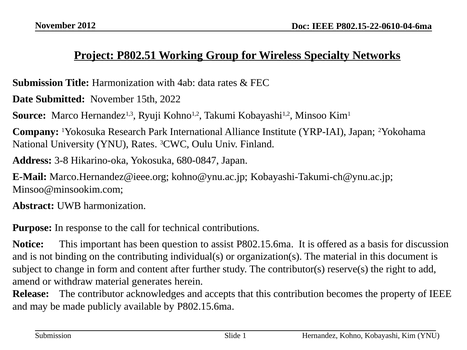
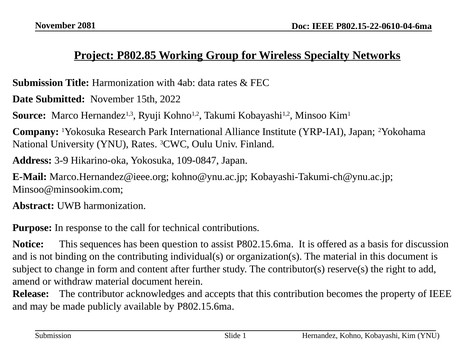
2012: 2012 -> 2081 (87, 26)
P802.51: P802.51 -> P802.85 (137, 55)
3-8: 3-8 -> 3-9 (61, 161)
680-0847: 680-0847 -> 109-0847 (198, 161)
important: important -> sequences (100, 244)
material generates: generates -> document (152, 282)
